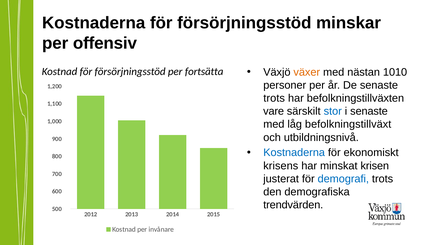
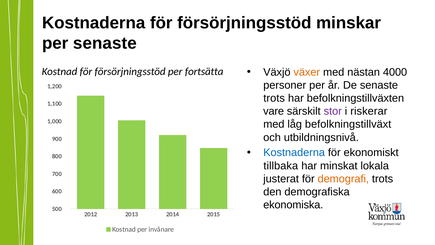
per offensiv: offensiv -> senaste (105, 43)
1010: 1010 -> 4000 (395, 72)
stor colour: blue -> purple (333, 111)
i senaste: senaste -> riskerar (369, 111)
krisens: krisens -> tillbaka (281, 166)
krisen: krisen -> lokala (375, 166)
demografi colour: blue -> orange (343, 179)
trendvärden: trendvärden -> ekonomiska (293, 205)
